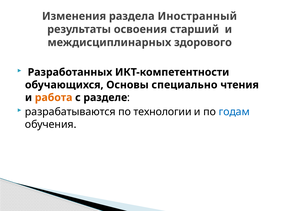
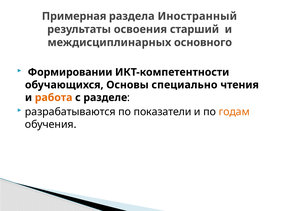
Изменения: Изменения -> Примерная (74, 16)
здорового: здорового -> основного (203, 42)
Разработанных: Разработанных -> Формировании (70, 72)
технологии: технологии -> показатели (163, 112)
годам colour: blue -> orange (234, 112)
